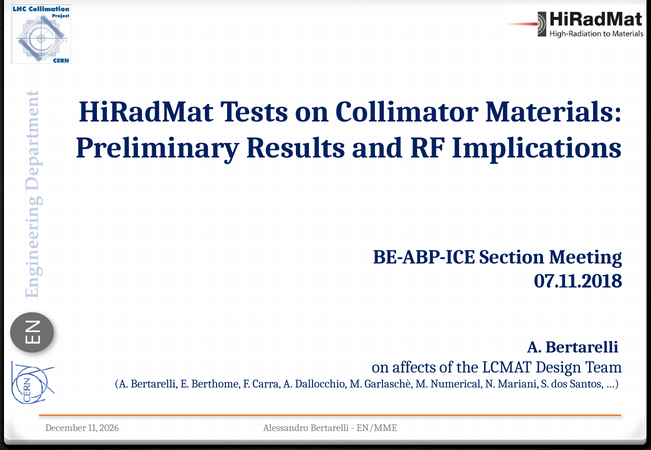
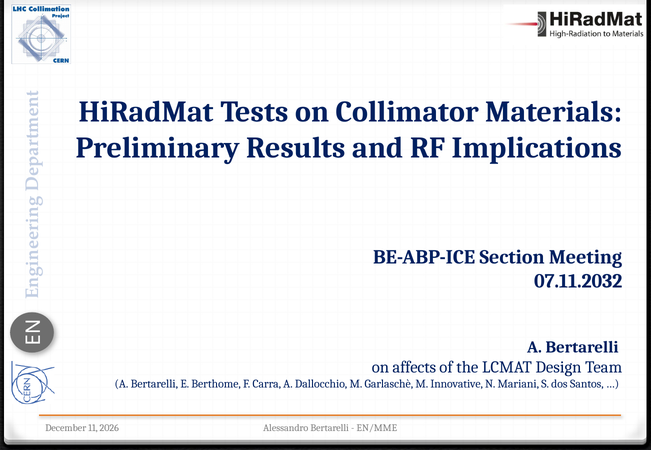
07.11.2018: 07.11.2018 -> 07.11.2032 (578, 282)
Numerical: Numerical -> Innovative (457, 384)
